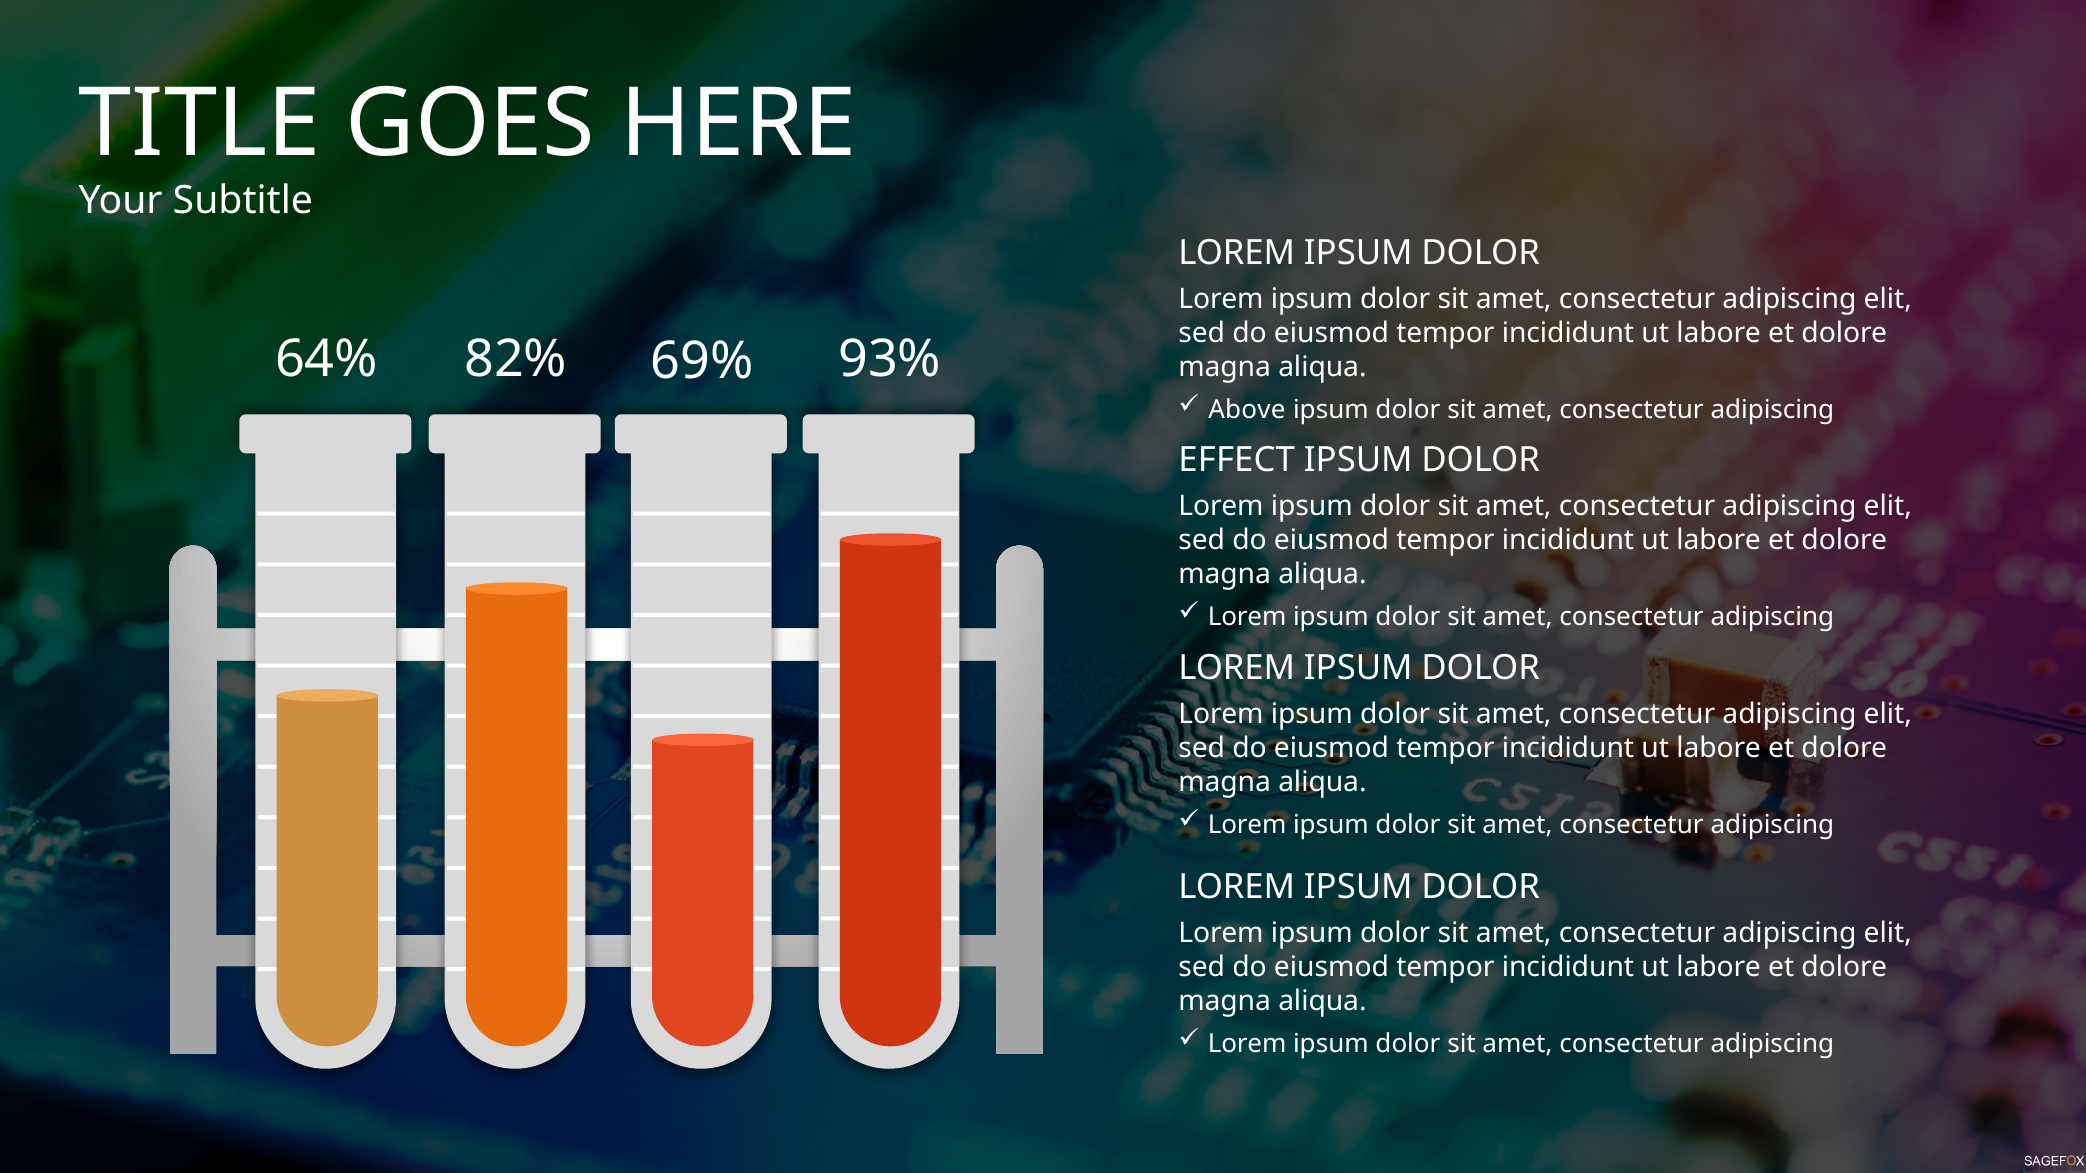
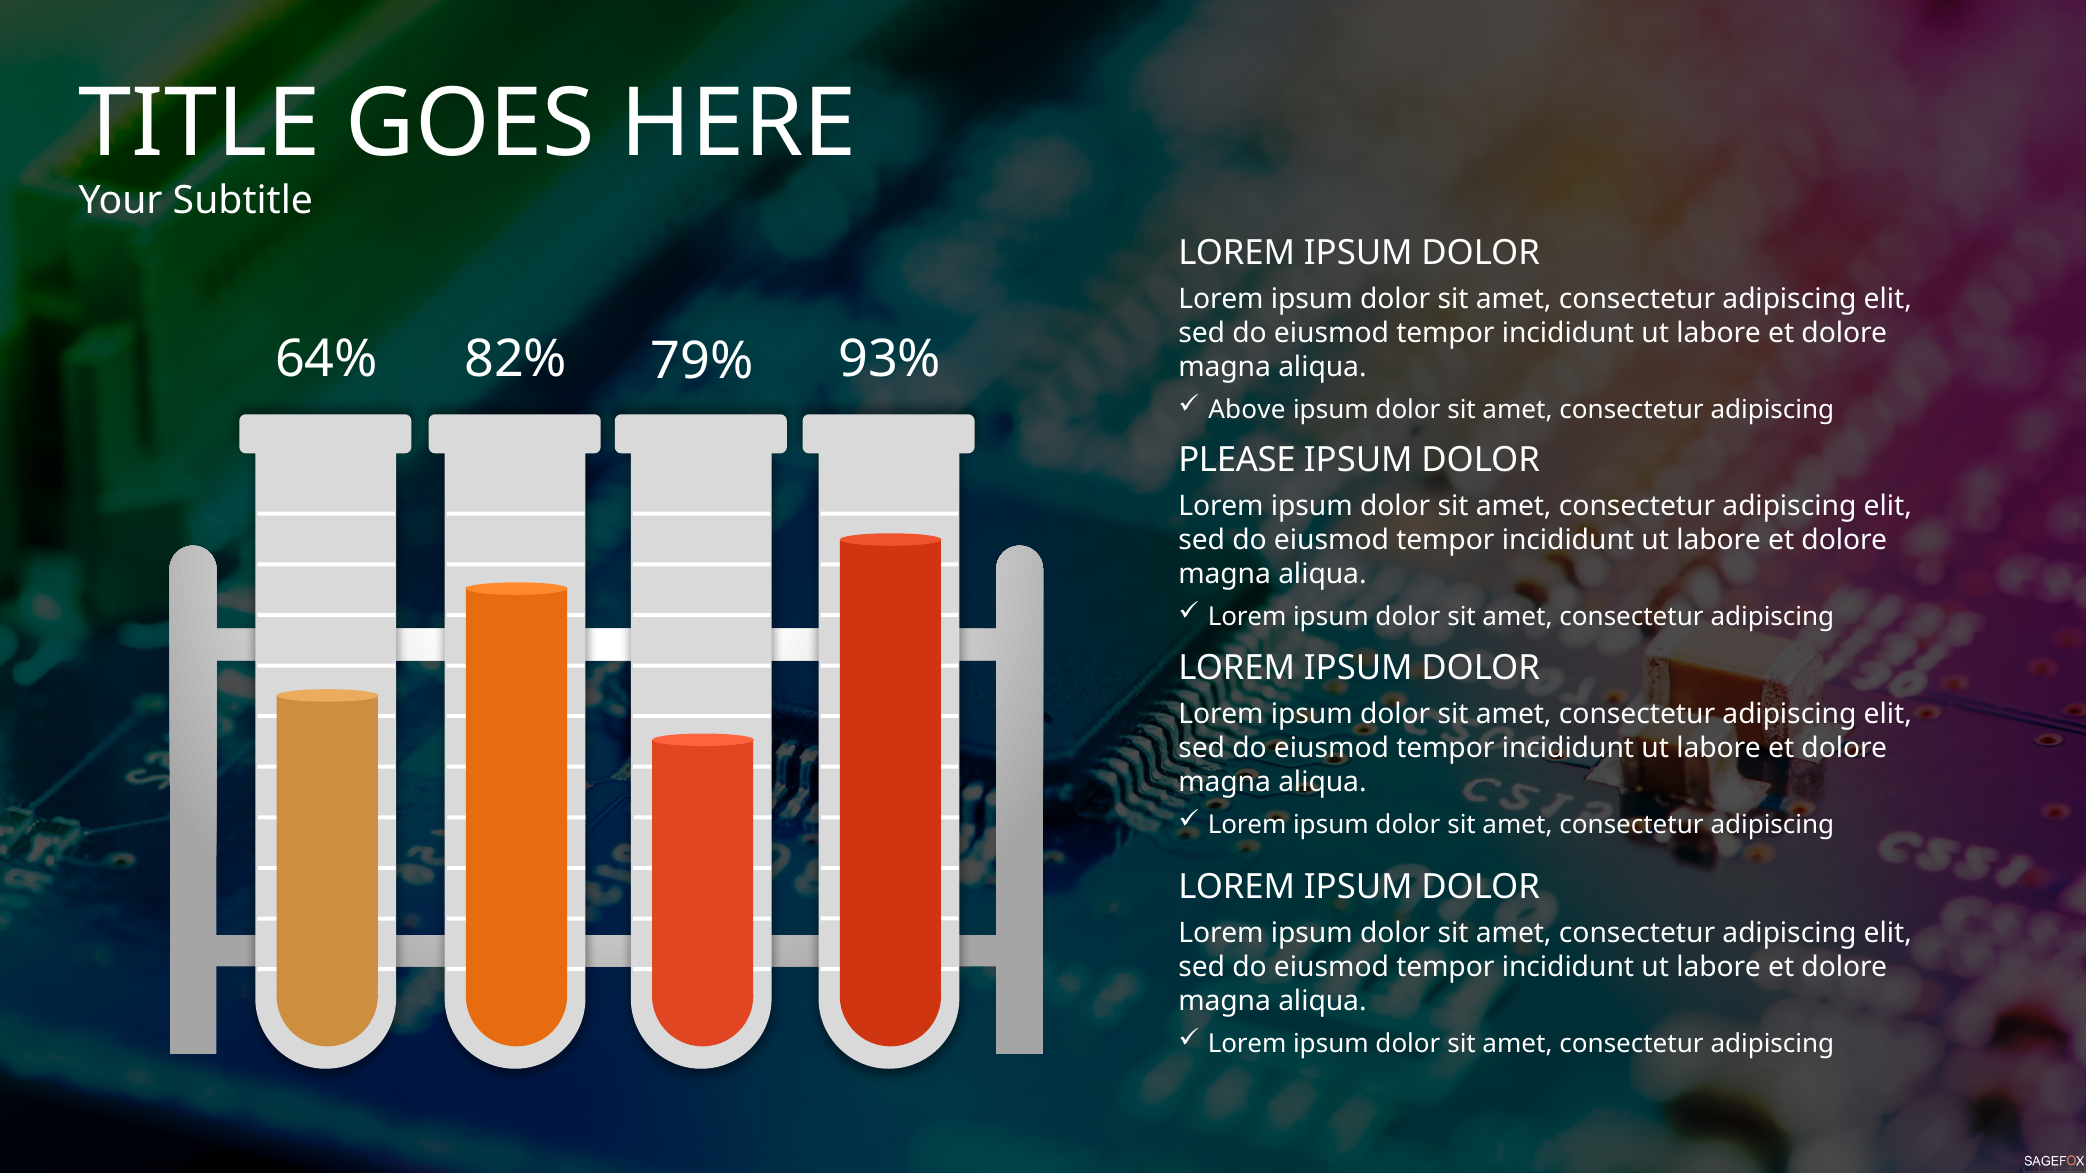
69%: 69% -> 79% (702, 361)
EFFECT: EFFECT -> PLEASE (1237, 460)
